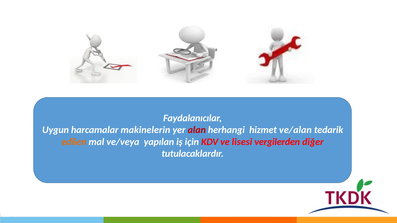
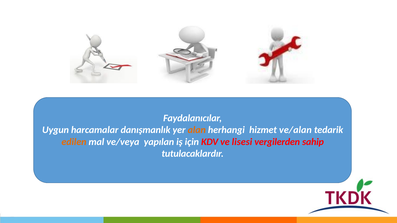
makinelerin: makinelerin -> danışmanlık (146, 130)
alan colour: red -> orange (197, 130)
diğer: diğer -> sahip (313, 142)
